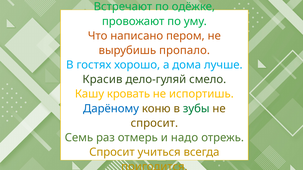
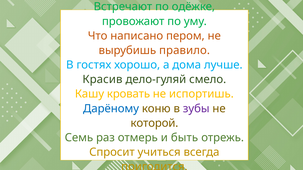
вырубишь пропало: пропало -> правило (185, 50)
зубы colour: green -> purple (196, 109)
спросит: спросит -> которой (154, 123)
надо: надо -> быть (184, 138)
